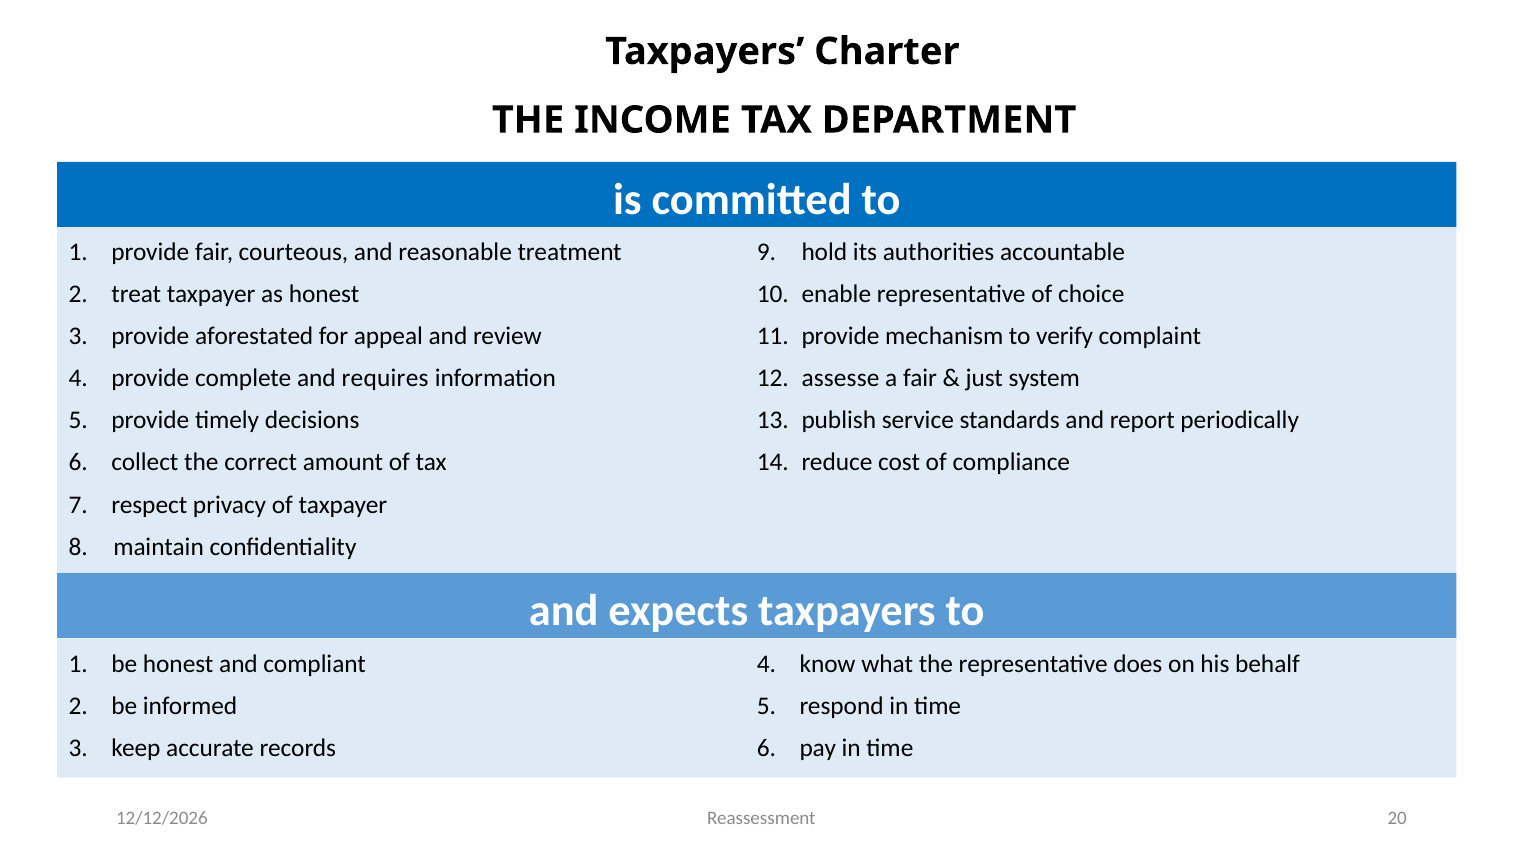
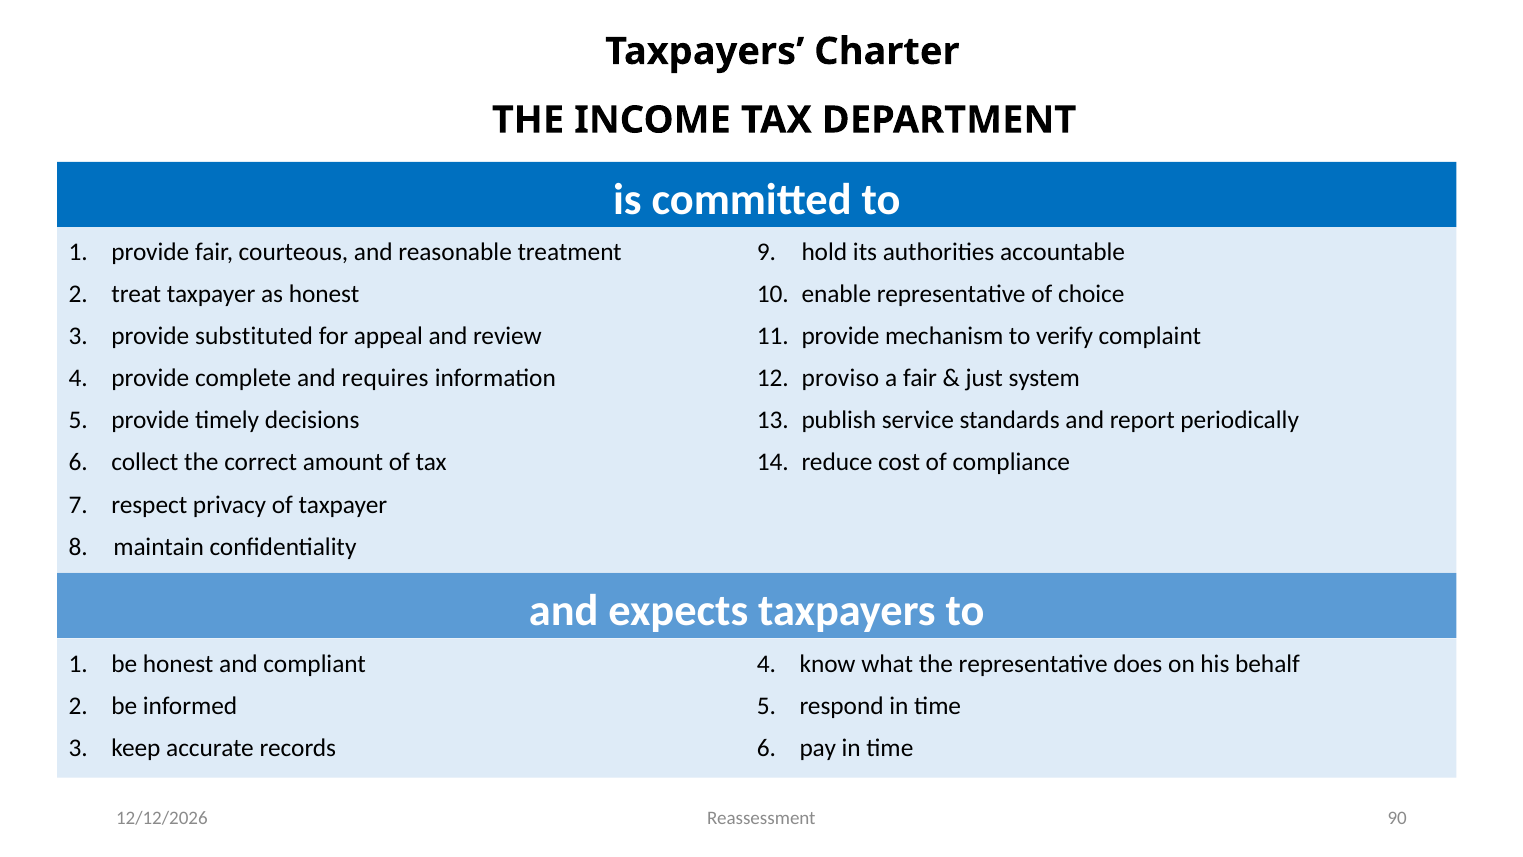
aforestated: aforestated -> substituted (254, 336)
assesse: assesse -> proviso (840, 378)
20: 20 -> 90 (1397, 818)
